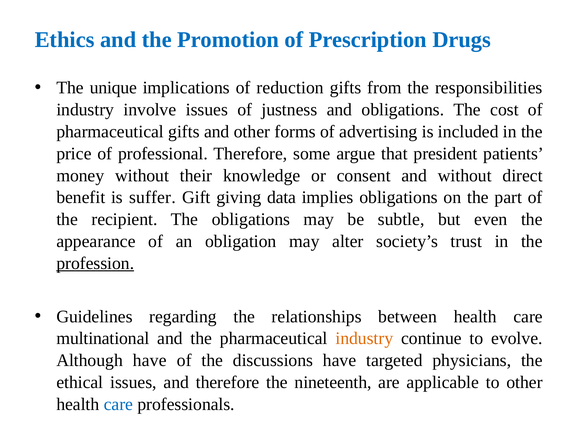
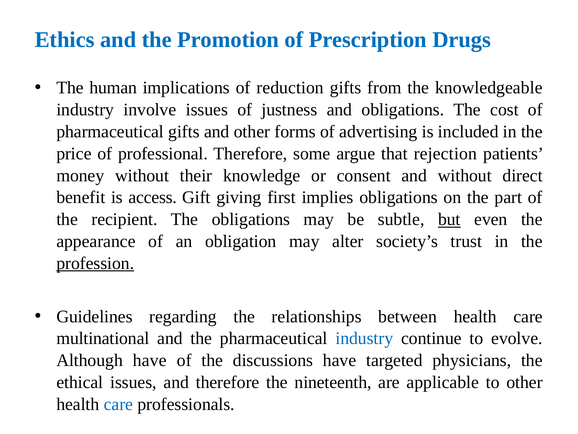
unique: unique -> human (113, 88)
responsibilities: responsibilities -> knowledgeable (489, 88)
president: president -> rejection (445, 153)
suffer: suffer -> access (153, 197)
data: data -> first (282, 197)
but underline: none -> present (449, 219)
industry colour: orange -> blue (364, 338)
